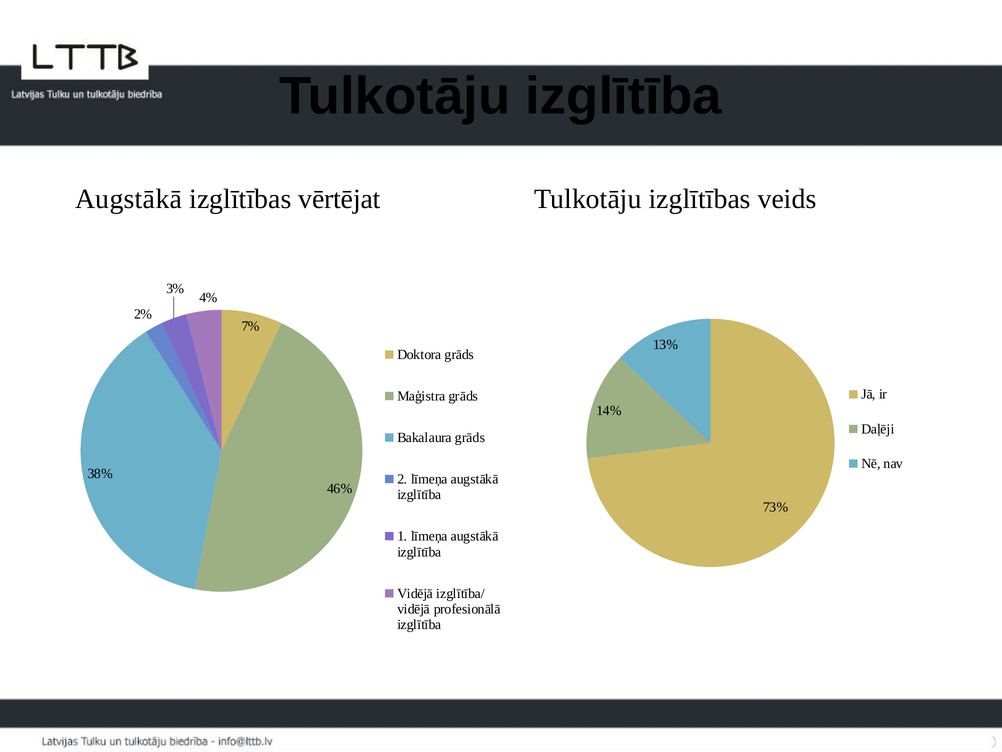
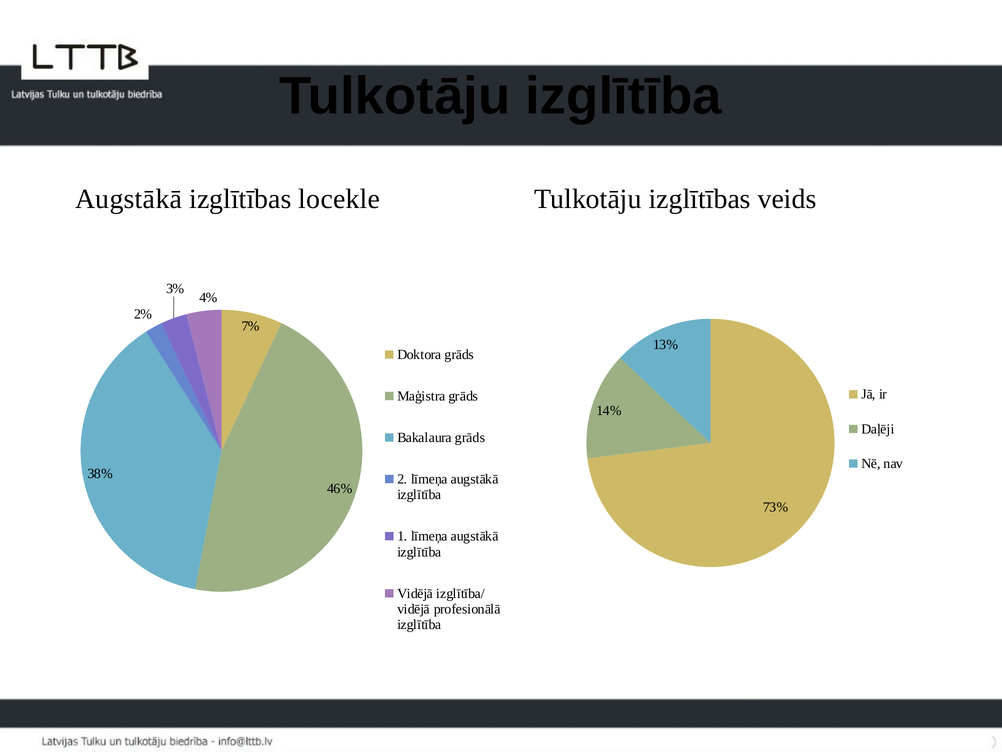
vērtējat: vērtējat -> locekle (339, 199)
